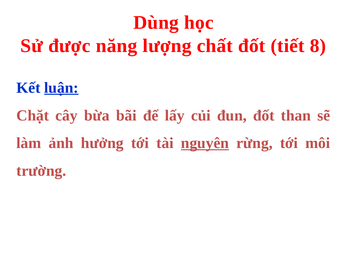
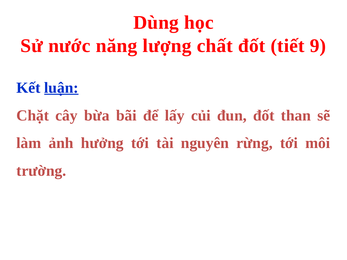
được: được -> nước (69, 46)
8: 8 -> 9 (318, 46)
nguyên underline: present -> none (205, 143)
